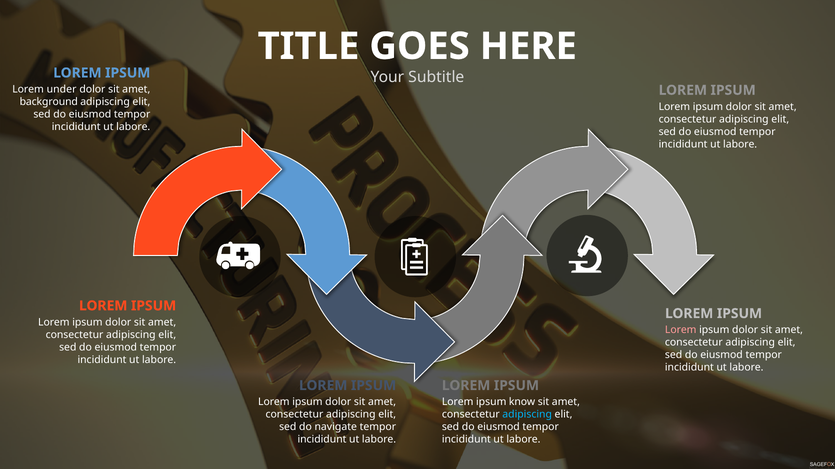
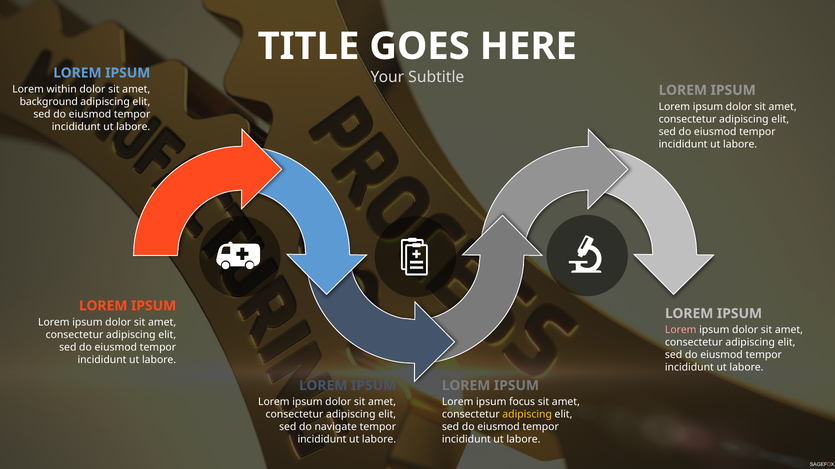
under: under -> within (62, 89)
know: know -> focus (522, 403)
adipiscing colour: light blue -> yellow (527, 415)
